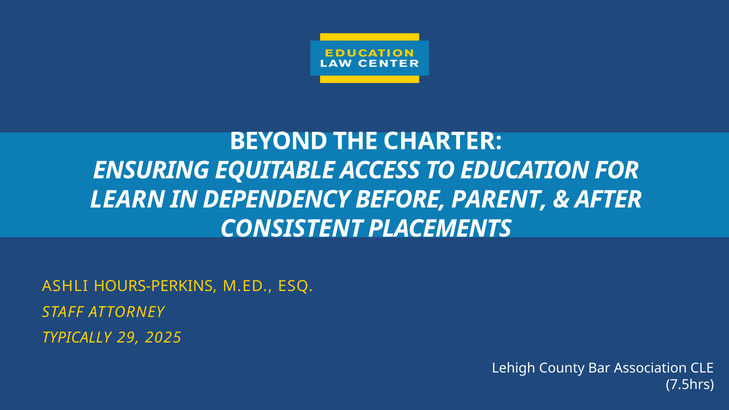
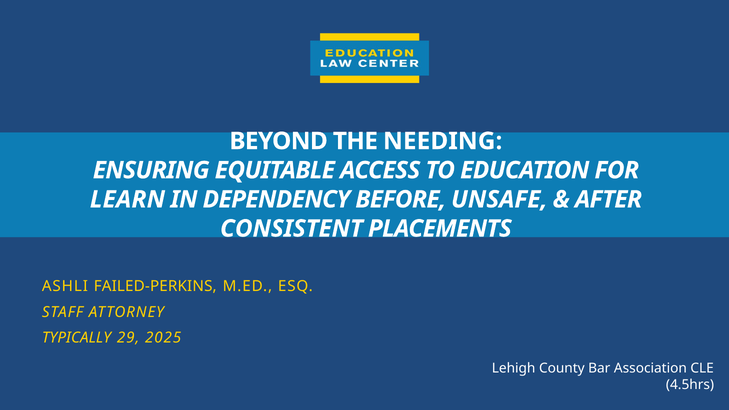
CHARTER: CHARTER -> NEEDING (443, 141)
PARENT: PARENT -> UNSAFE (499, 199)
HOURS-PERKINS: HOURS-PERKINS -> FAILED-PERKINS (155, 286)
7.5hrs: 7.5hrs -> 4.5hrs (690, 385)
